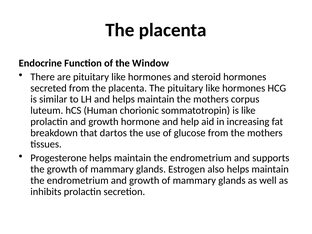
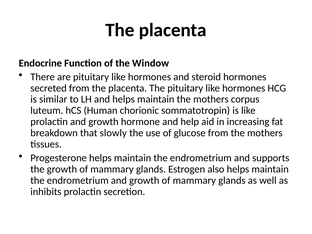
dartos: dartos -> slowly (113, 133)
